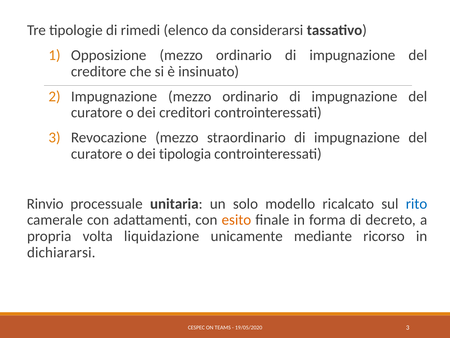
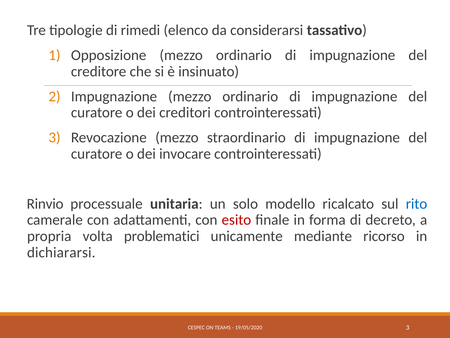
tipologia: tipologia -> invocare (185, 154)
esito colour: orange -> red (236, 220)
liquidazione: liquidazione -> problematici (162, 236)
